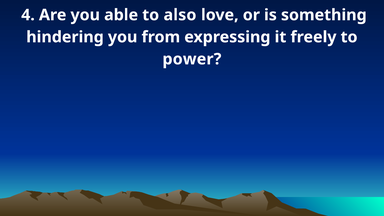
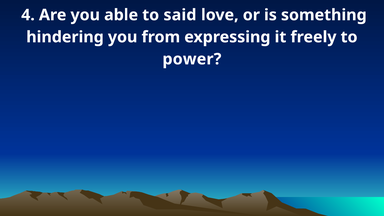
also: also -> said (180, 15)
